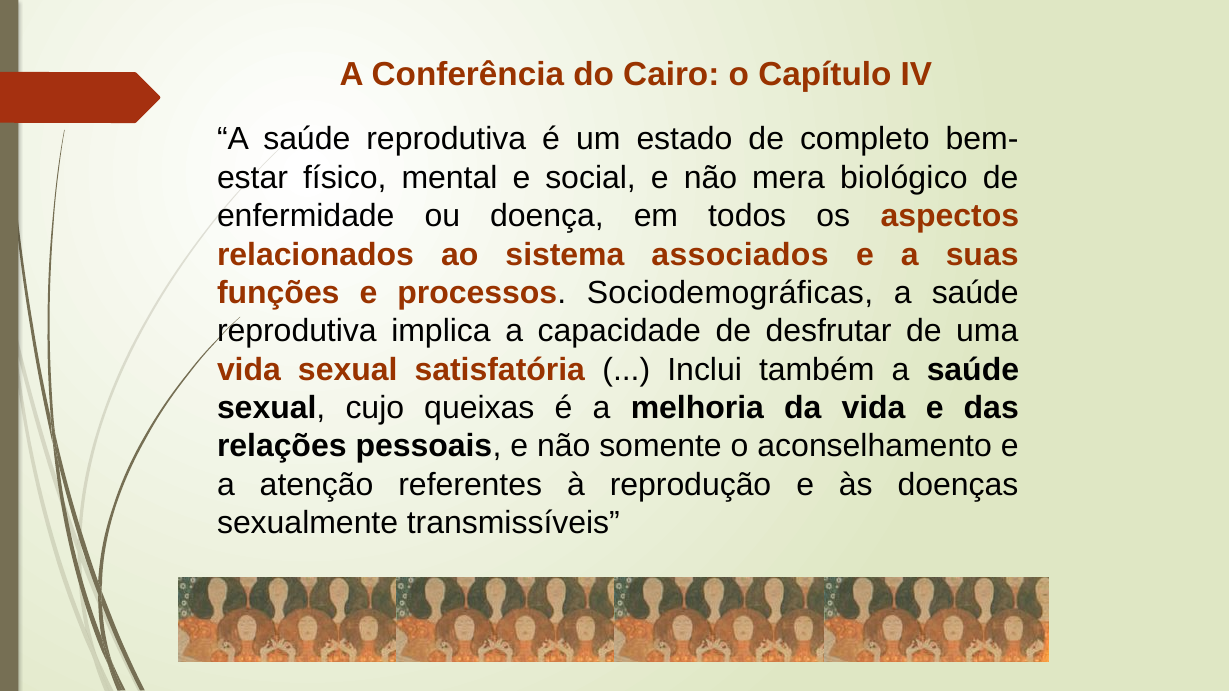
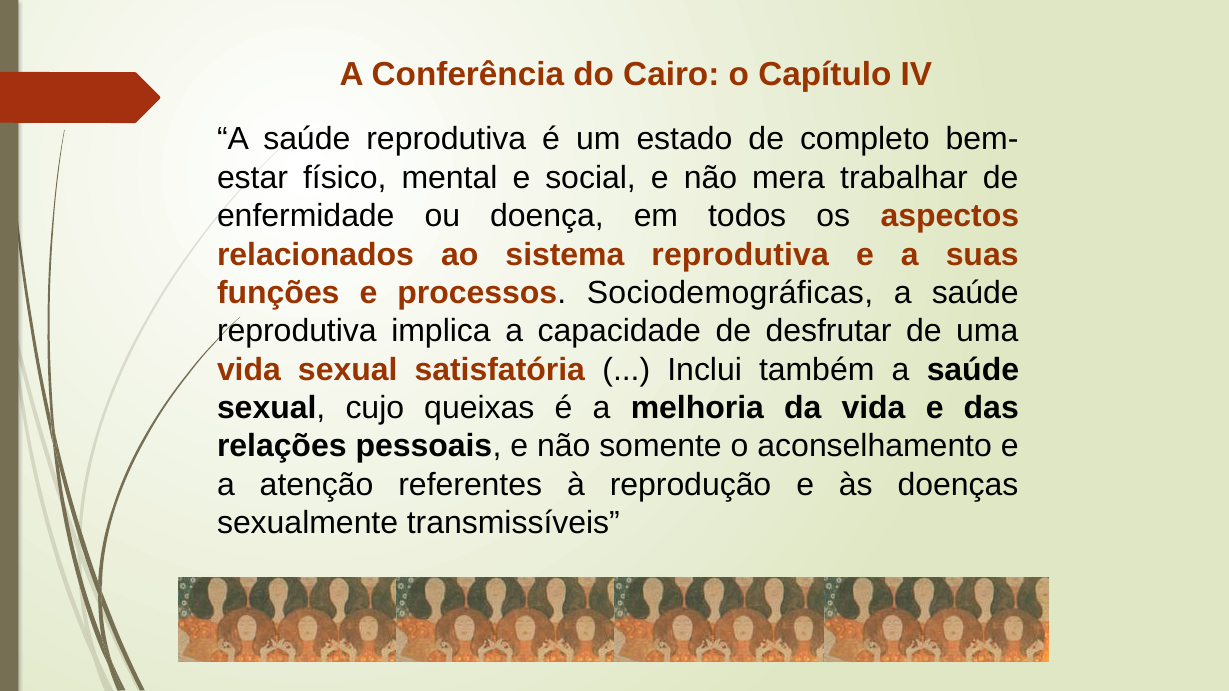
biológico: biológico -> trabalhar (904, 178)
sistema associados: associados -> reprodutiva (740, 255)
